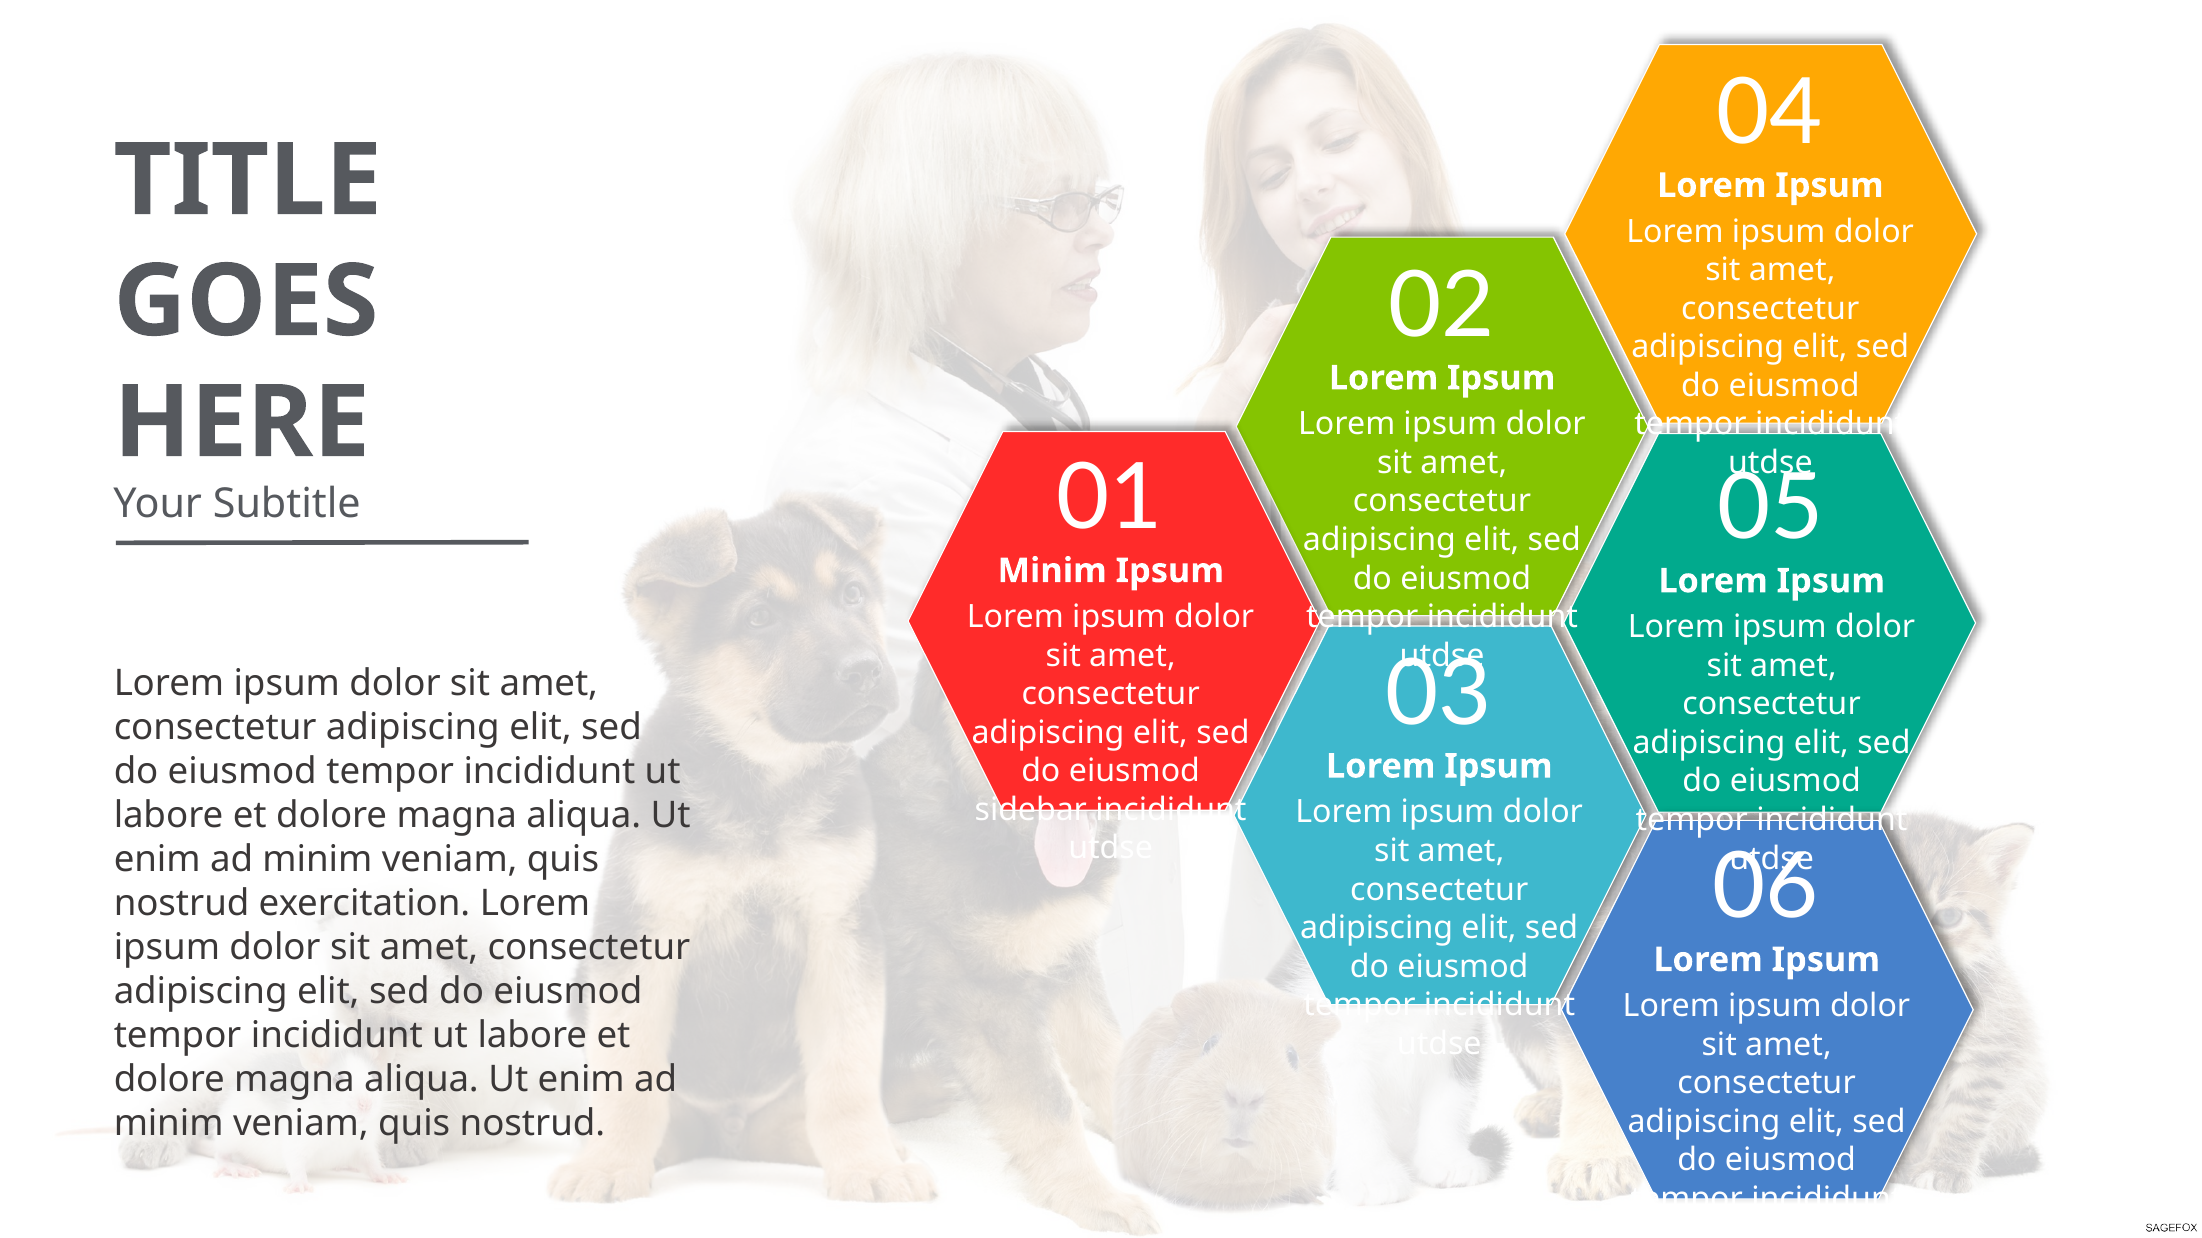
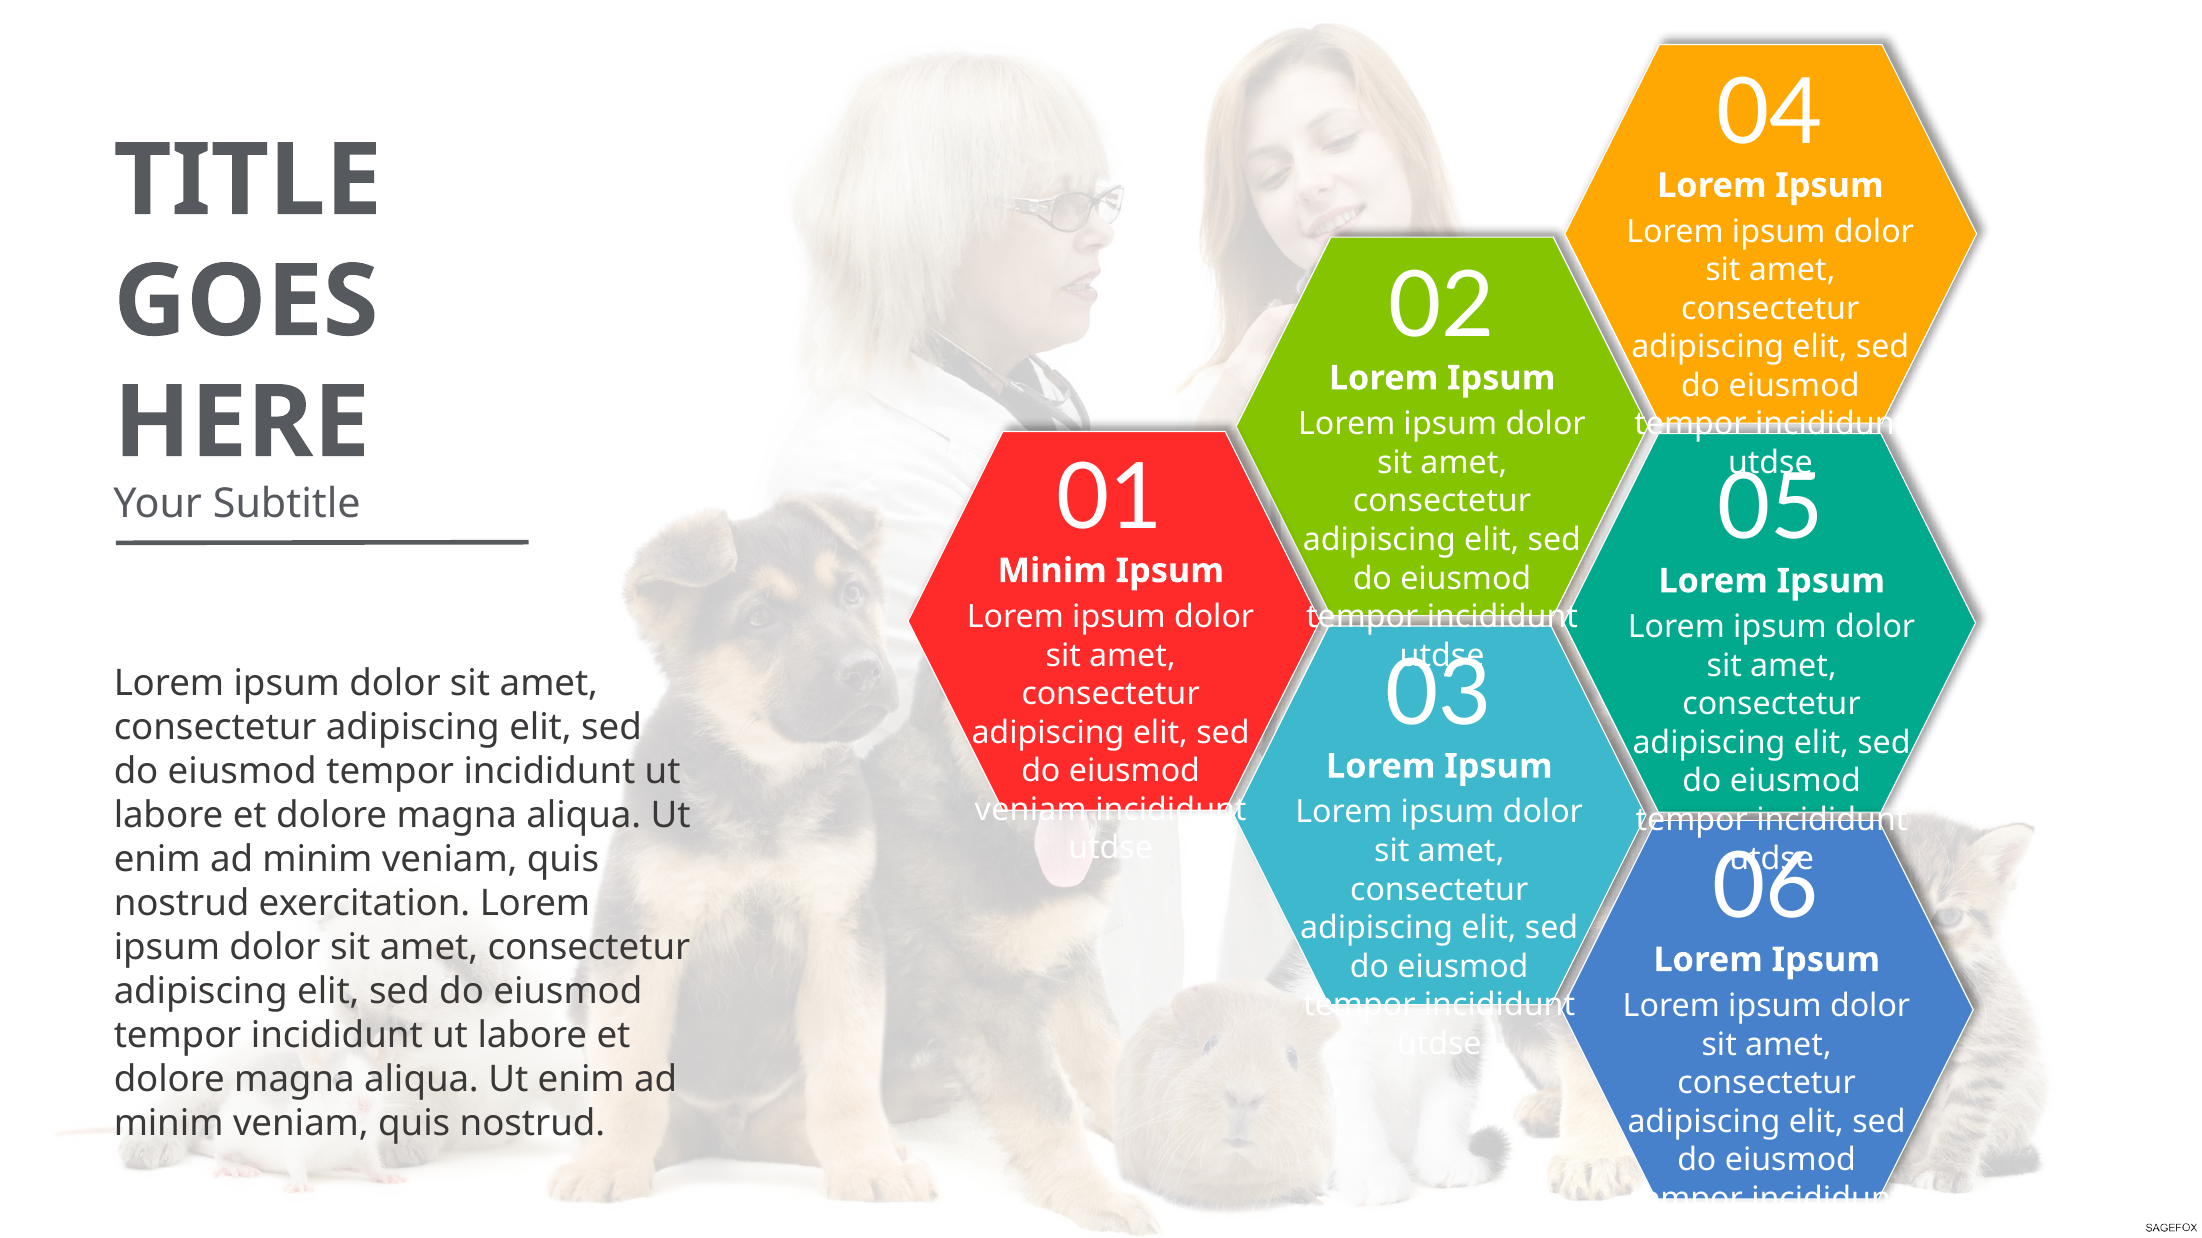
sidebar: sidebar -> veniam (1031, 810)
